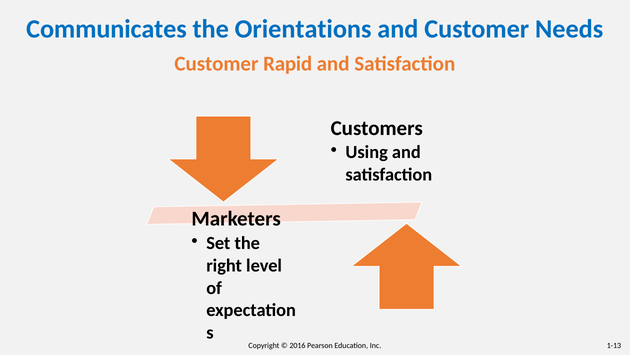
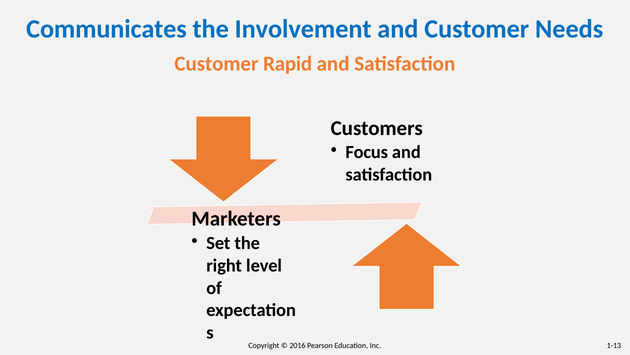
Orientations: Orientations -> Involvement (303, 29)
Using: Using -> Focus (367, 152)
